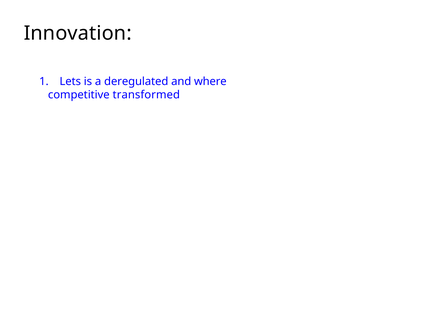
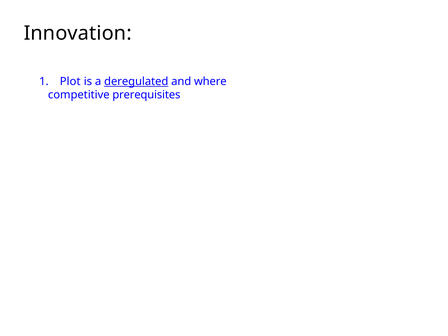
Lets: Lets -> Plot (70, 81)
deregulated underline: none -> present (136, 81)
transformed: transformed -> prerequisites (146, 95)
